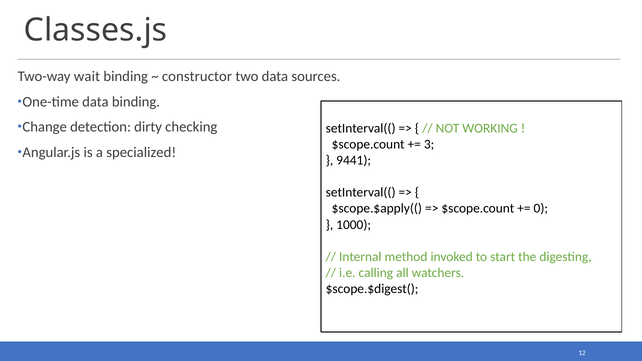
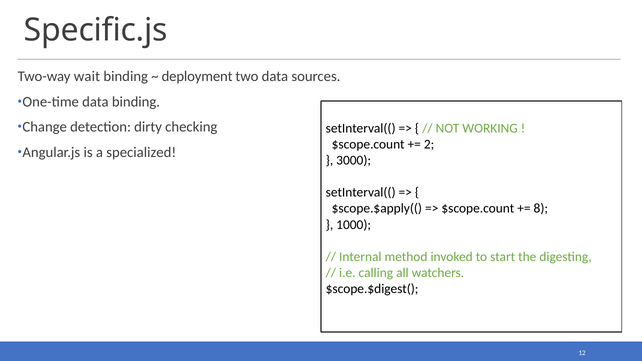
Classes.js: Classes.js -> Specific.js (96, 30)
constructor: constructor -> deployment (197, 77)
3: 3 -> 2 (429, 144)
9441: 9441 -> 3000 (354, 160)
0: 0 -> 8 (541, 209)
